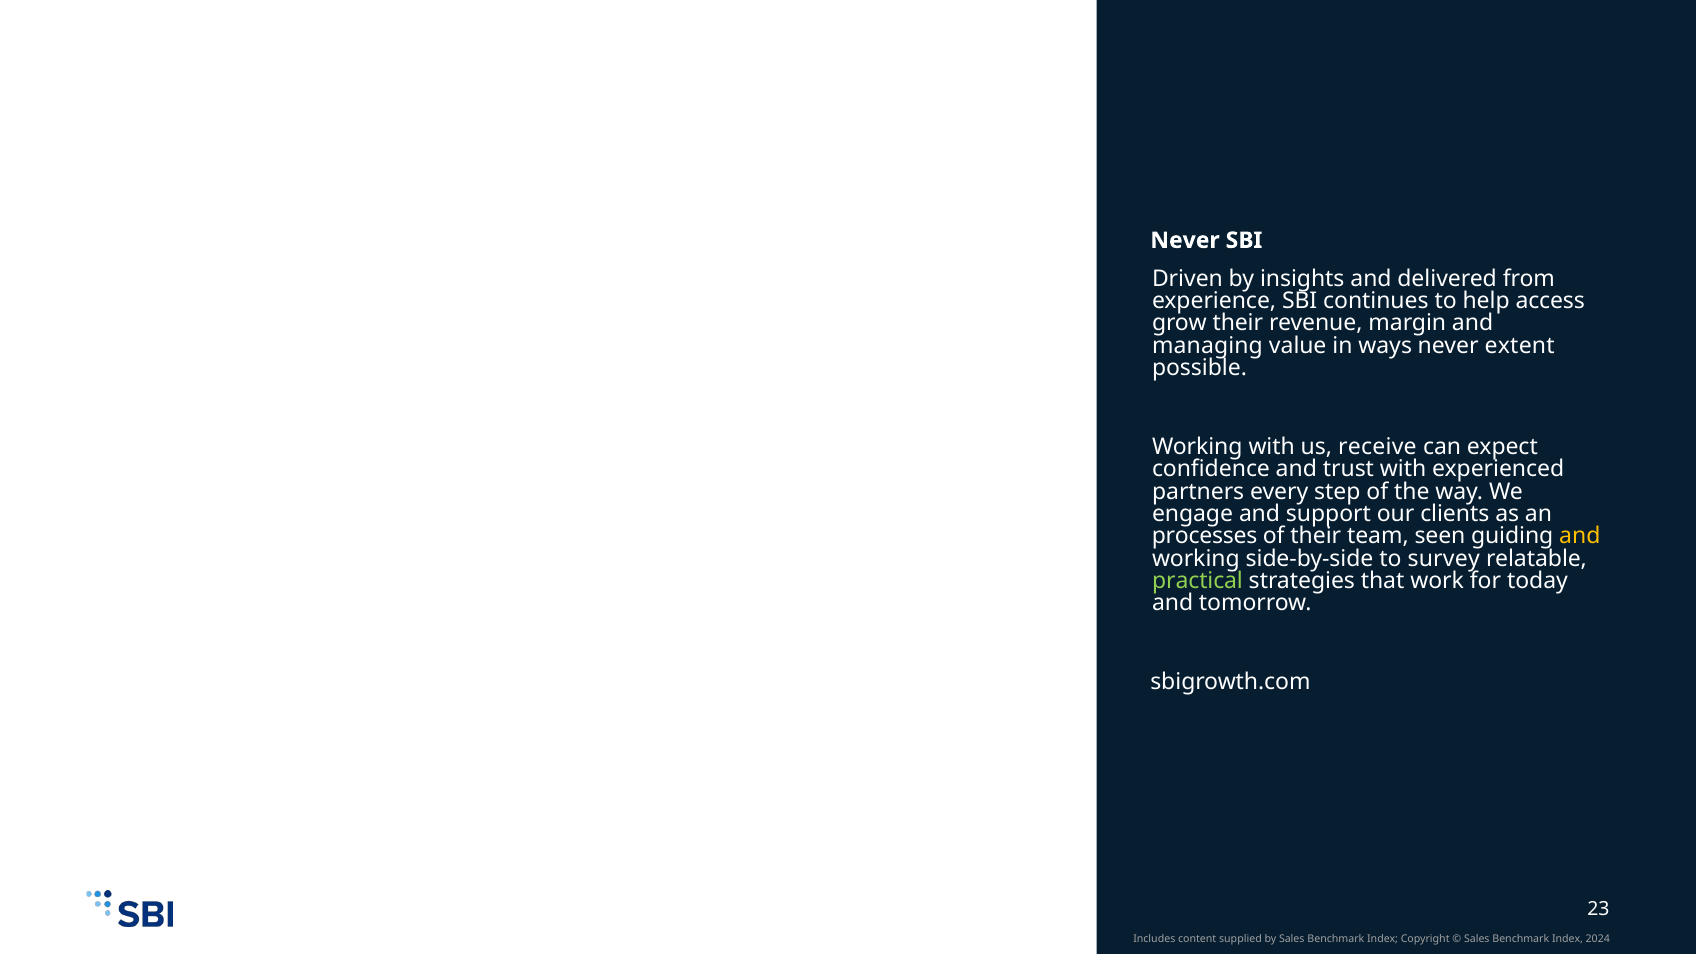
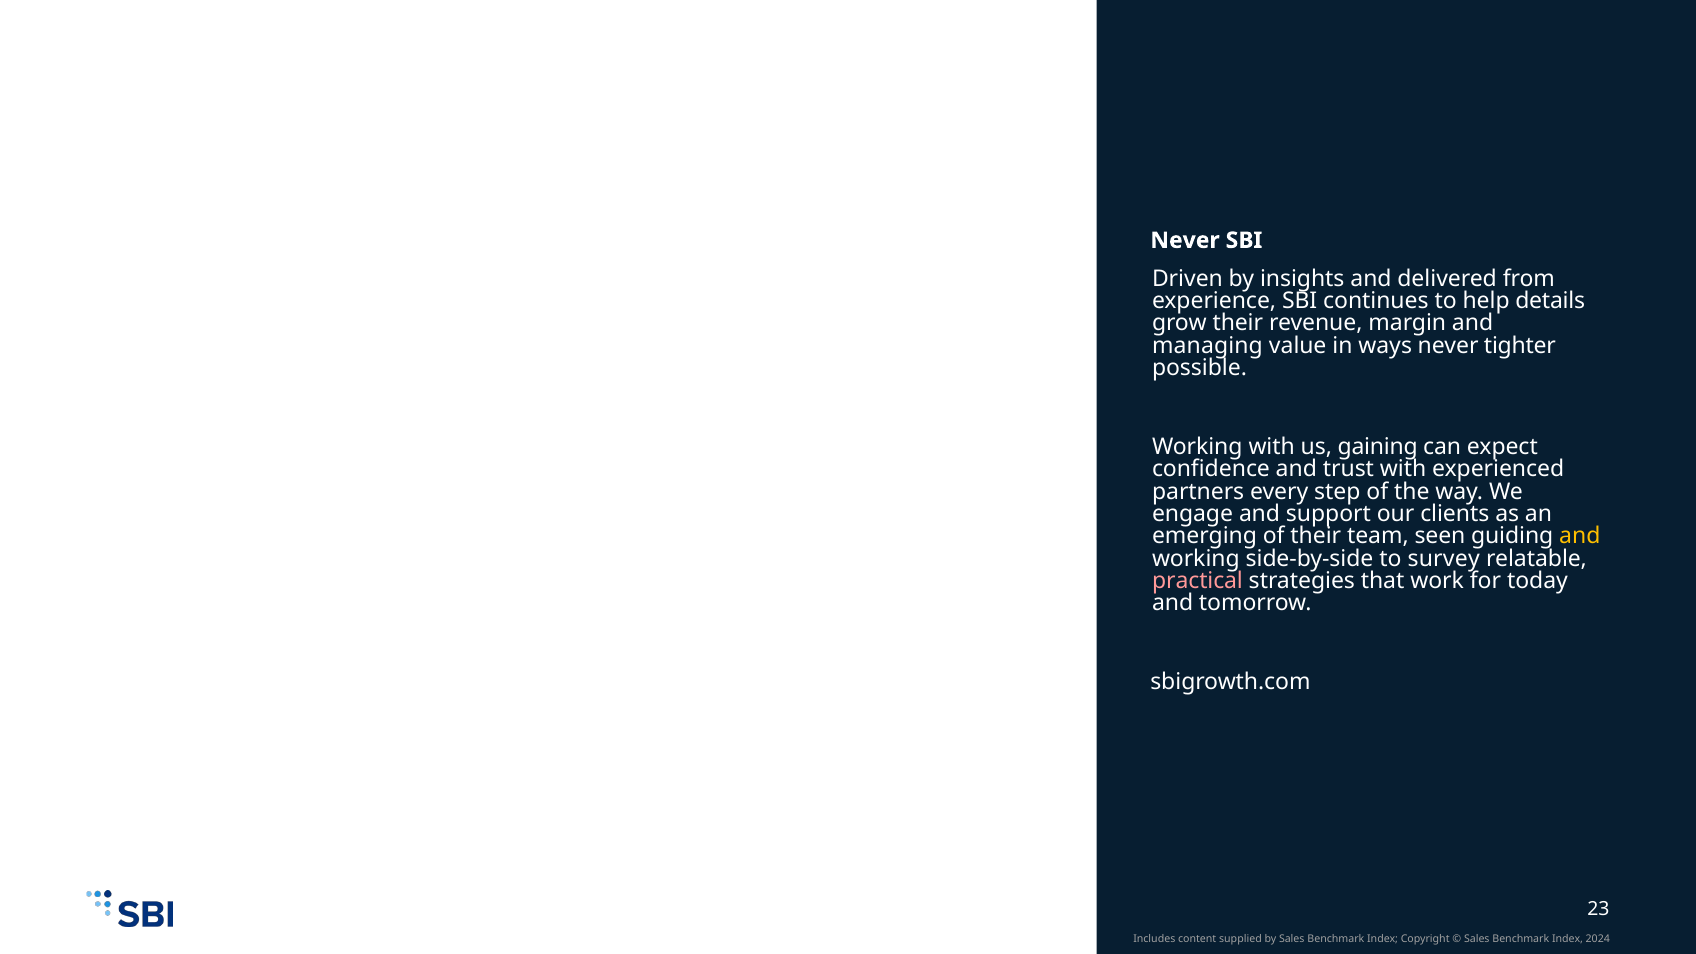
access: access -> details (1550, 301)
extent: extent -> tighter (1520, 346)
receive: receive -> gaining (1378, 447)
processes: processes -> emerging (1205, 536)
practical colour: light green -> pink (1198, 581)
